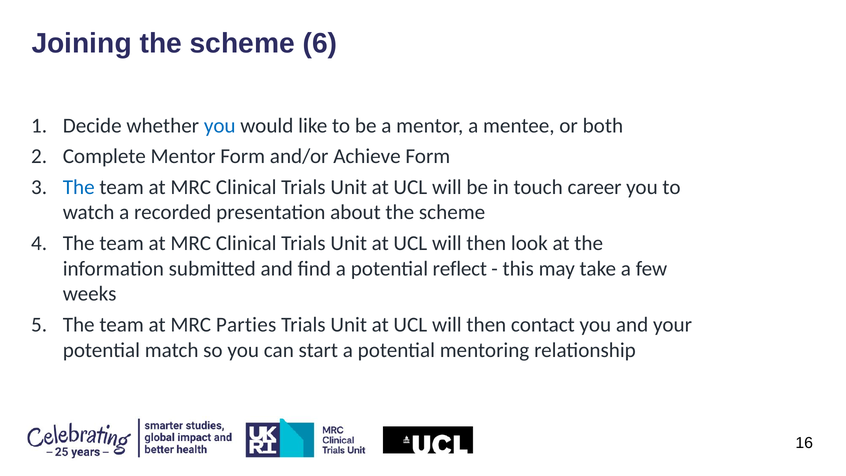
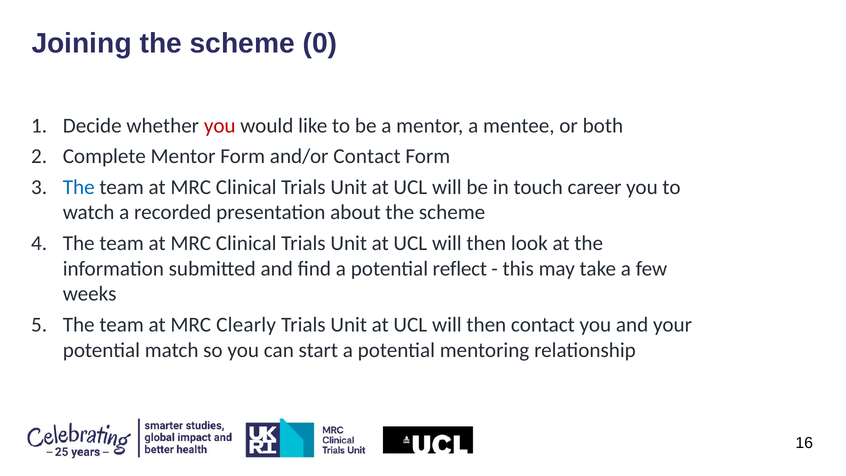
6: 6 -> 0 (320, 44)
you colour: blue -> red (220, 126)
and/or Achieve: Achieve -> Contact (367, 156)
Parties: Parties -> Clearly (246, 325)
